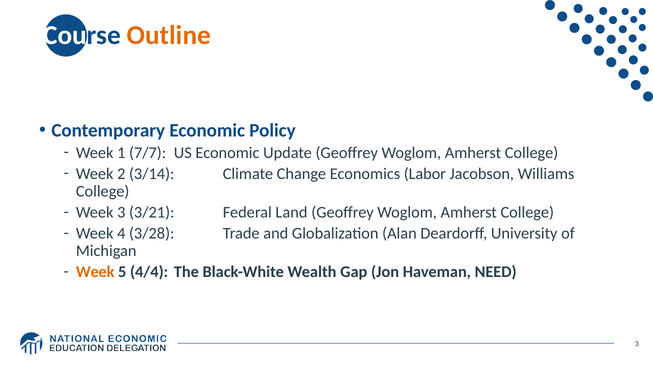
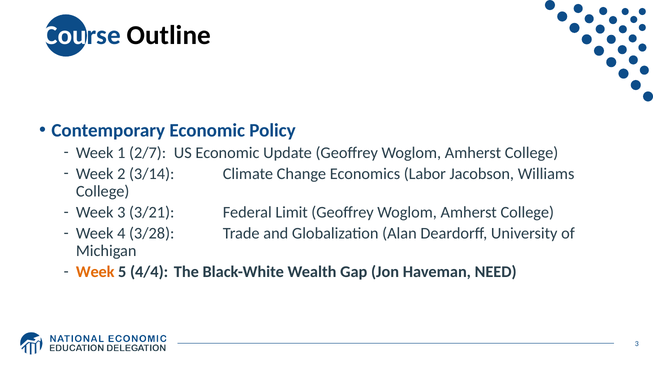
Outline colour: orange -> black (169, 35)
7/7: 7/7 -> 2/7 (148, 153)
Land: Land -> Limit (292, 213)
